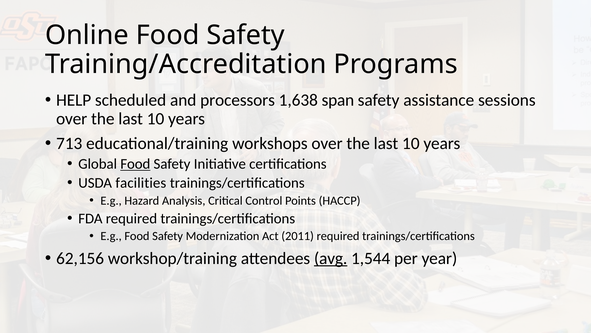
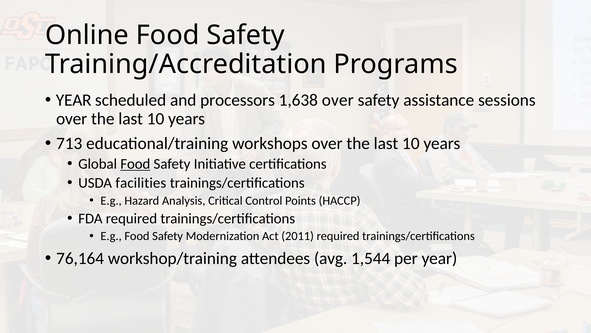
HELP: HELP -> YEAR (74, 100)
1,638 span: span -> over (338, 100)
62,156: 62,156 -> 76,164 (80, 258)
avg underline: present -> none (331, 258)
